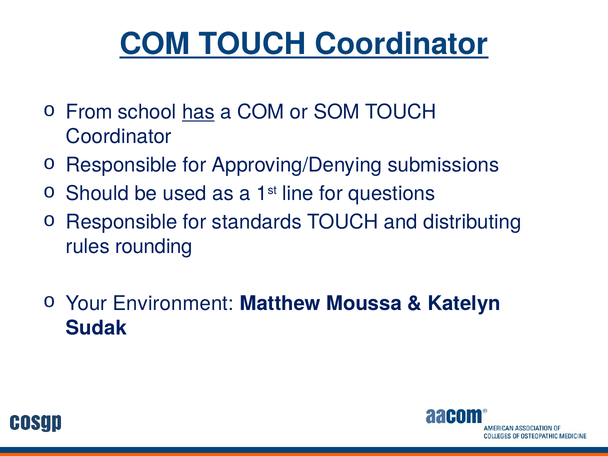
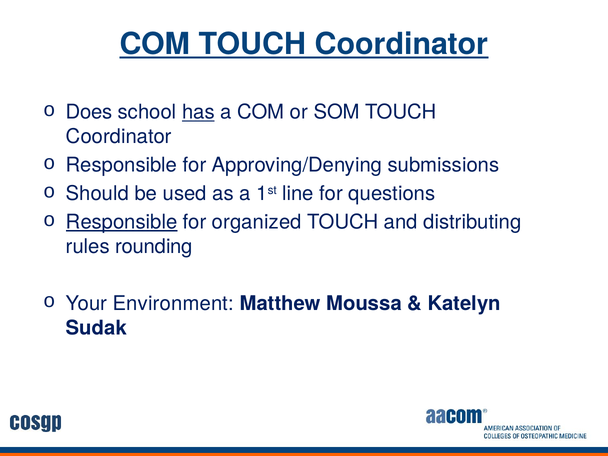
From: From -> Does (89, 112)
Responsible underline: none -> present (122, 222)
standards: standards -> organized (257, 222)
